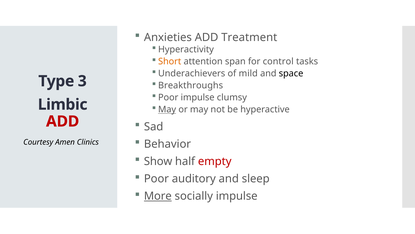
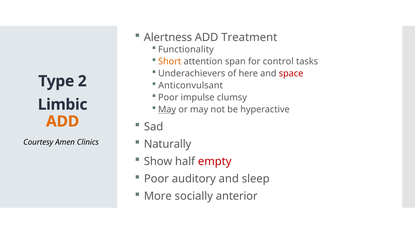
Anxieties: Anxieties -> Alertness (168, 37)
Hyperactivity: Hyperactivity -> Functionality (186, 50)
mild: mild -> here (248, 73)
space colour: black -> red (291, 73)
3: 3 -> 2 (82, 81)
Breakthroughs: Breakthroughs -> Anticonvulsant (191, 85)
ADD colour: red -> orange (63, 121)
Behavior: Behavior -> Naturally (168, 144)
More underline: present -> none (158, 196)
socially impulse: impulse -> anterior (237, 196)
